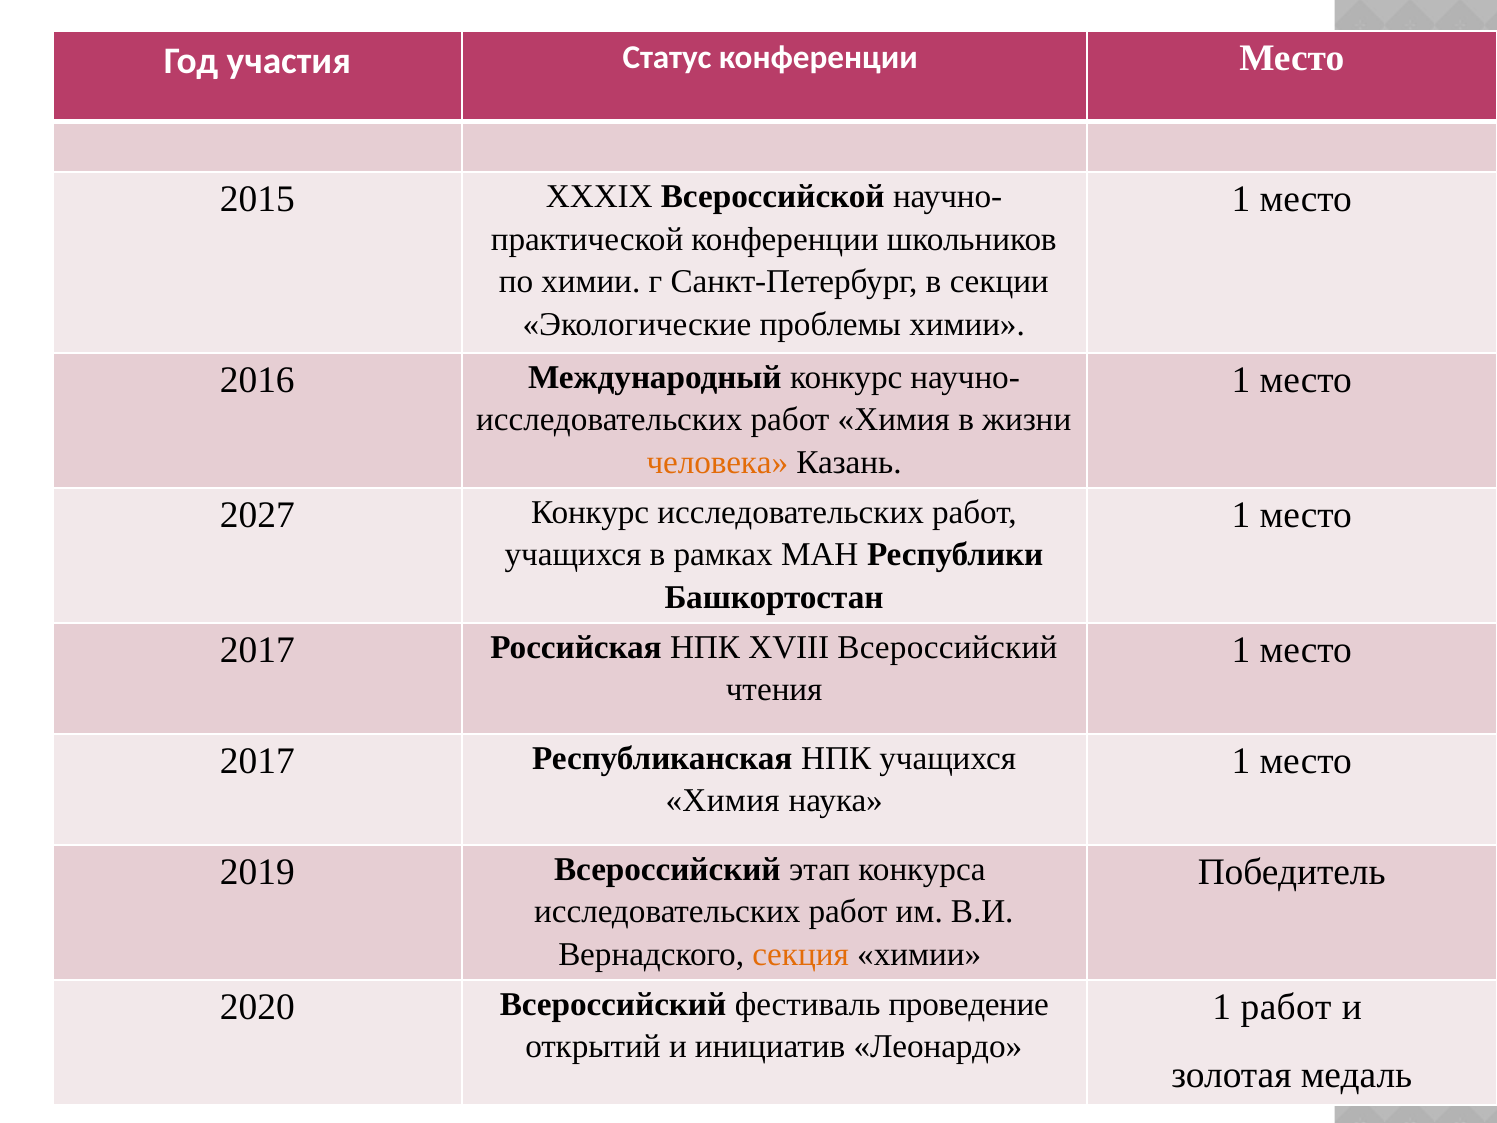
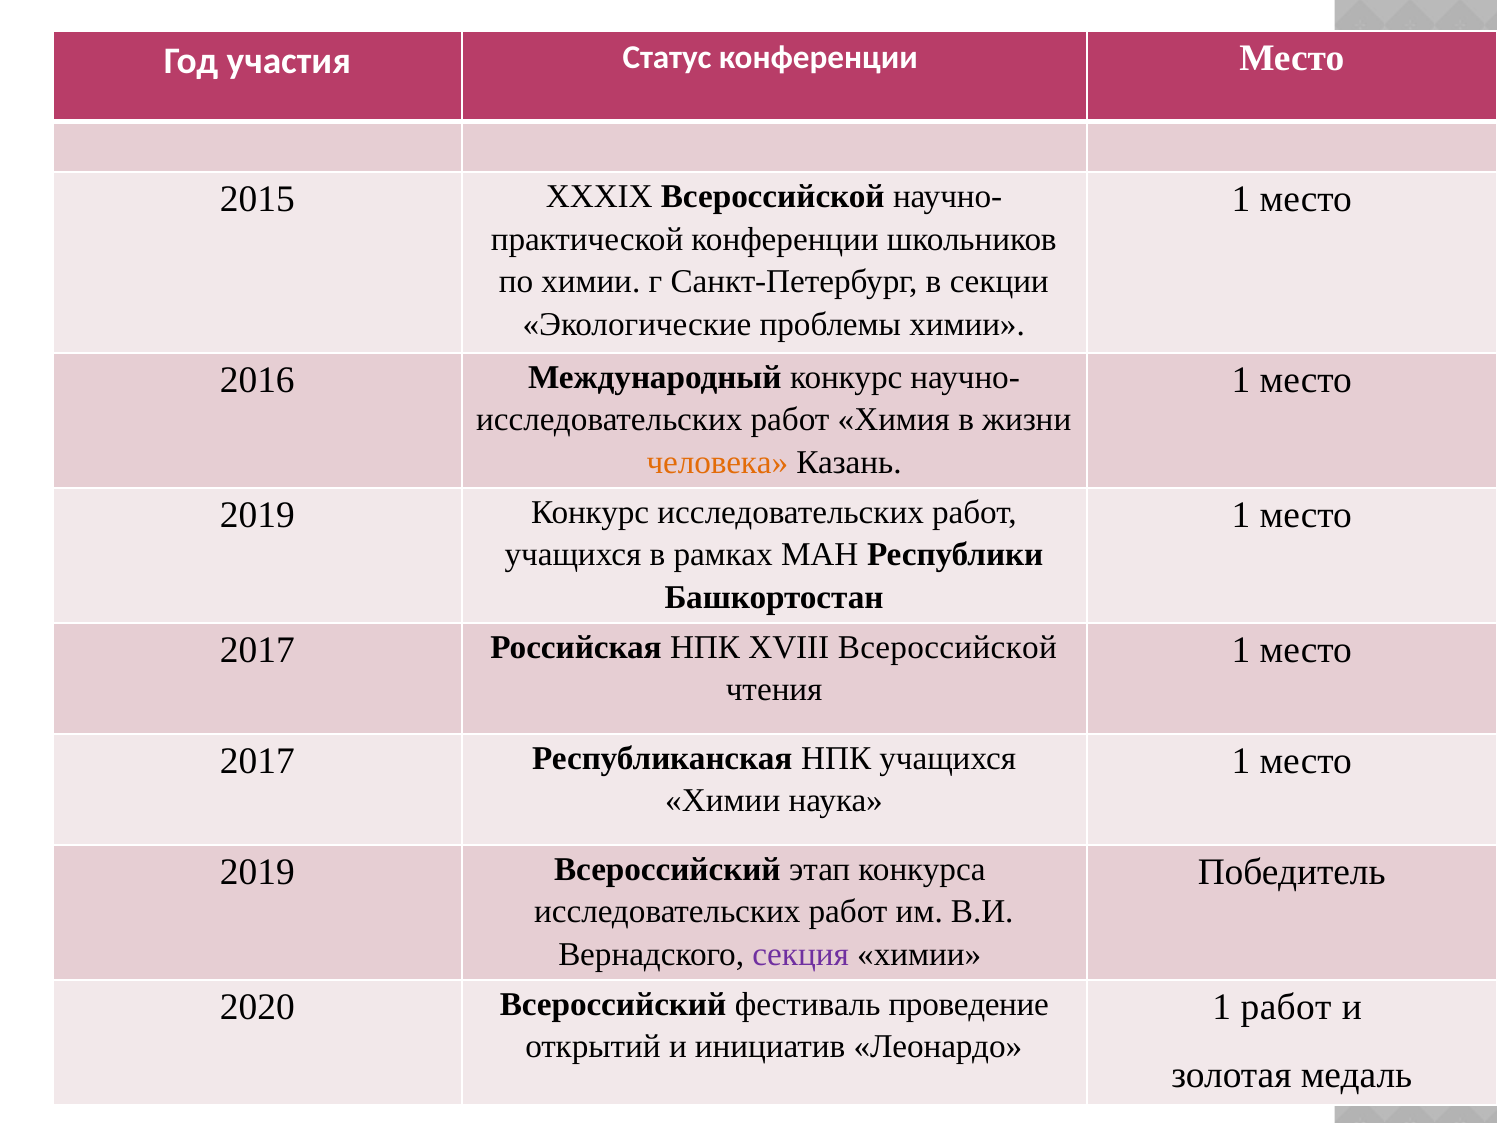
2027: 2027 -> 2019 (257, 515)
XVIII Всероссийский: Всероссийский -> Всероссийской (947, 647)
Химия: Химия -> Химии (723, 801)
секция colour: orange -> purple (801, 954)
